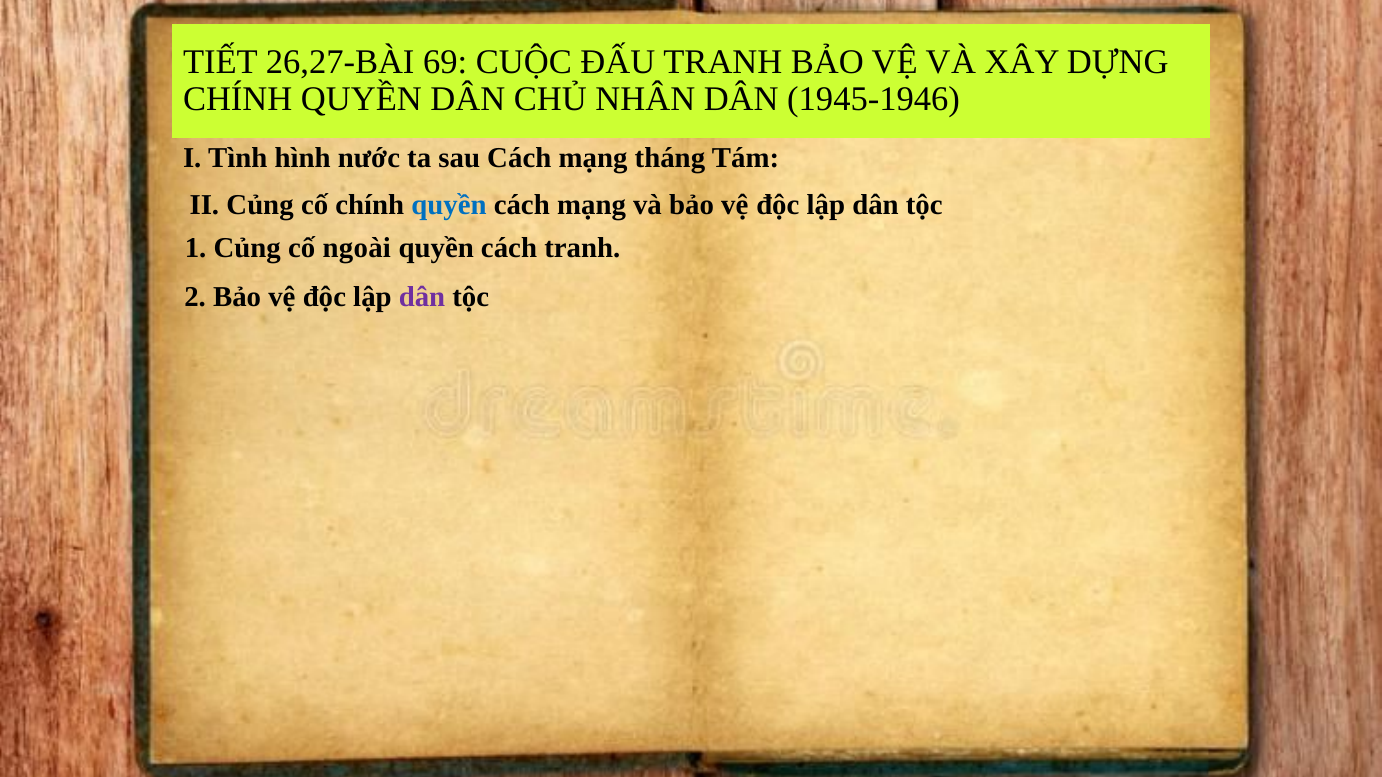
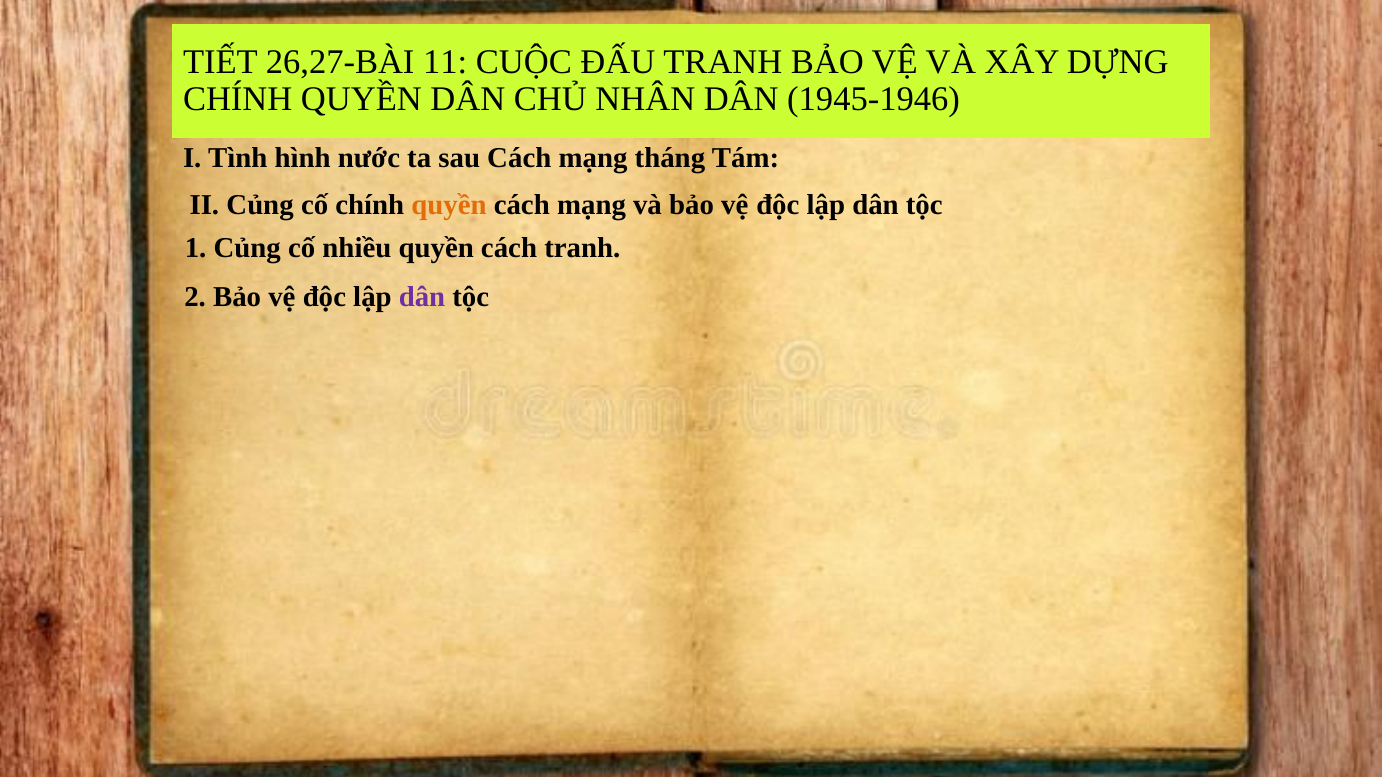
69: 69 -> 11 (445, 62)
quyền colour: blue -> orange (449, 205)
ngoài: ngoài -> nhiều (357, 248)
